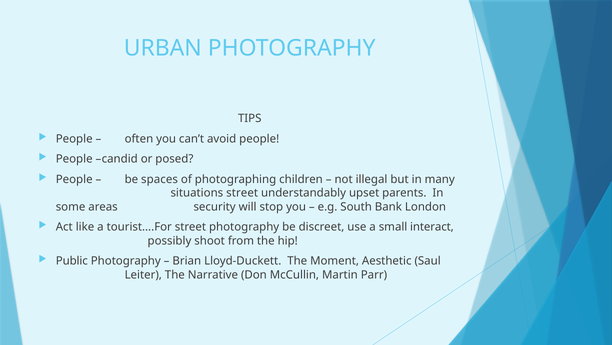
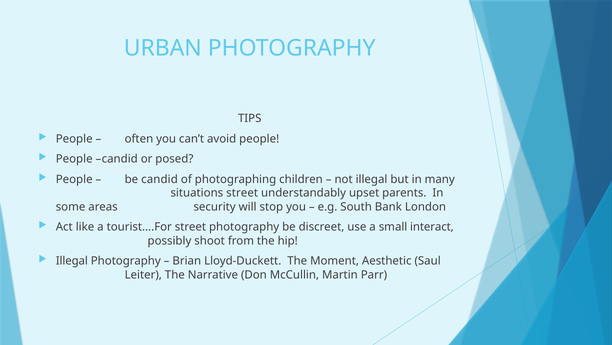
be spaces: spaces -> candid (159, 179)
Public: Public -> Illegal (72, 260)
